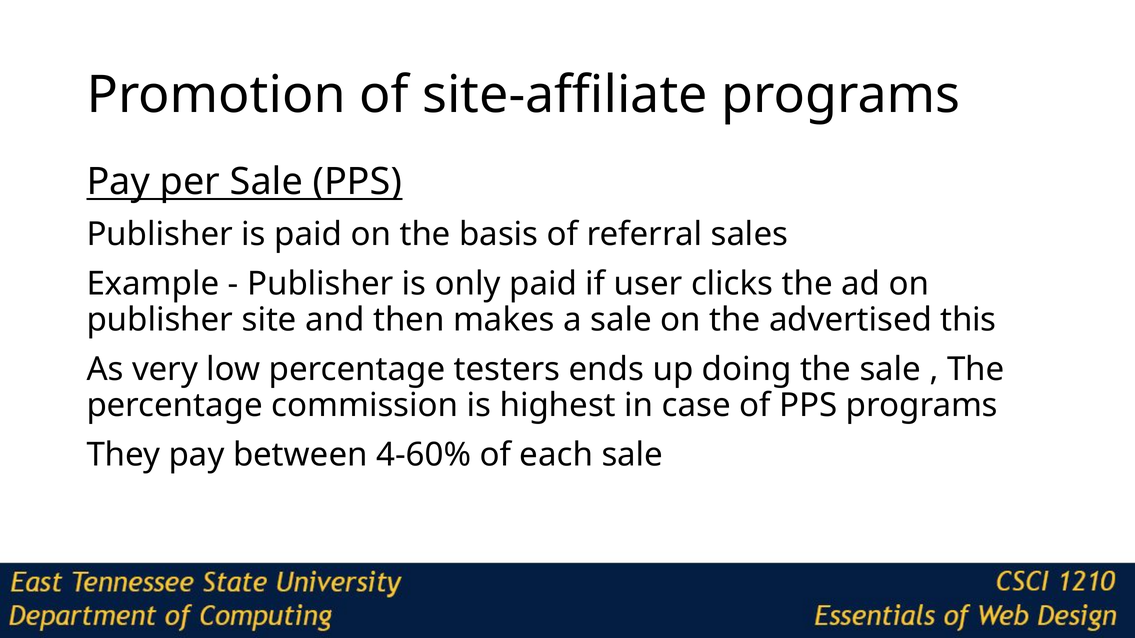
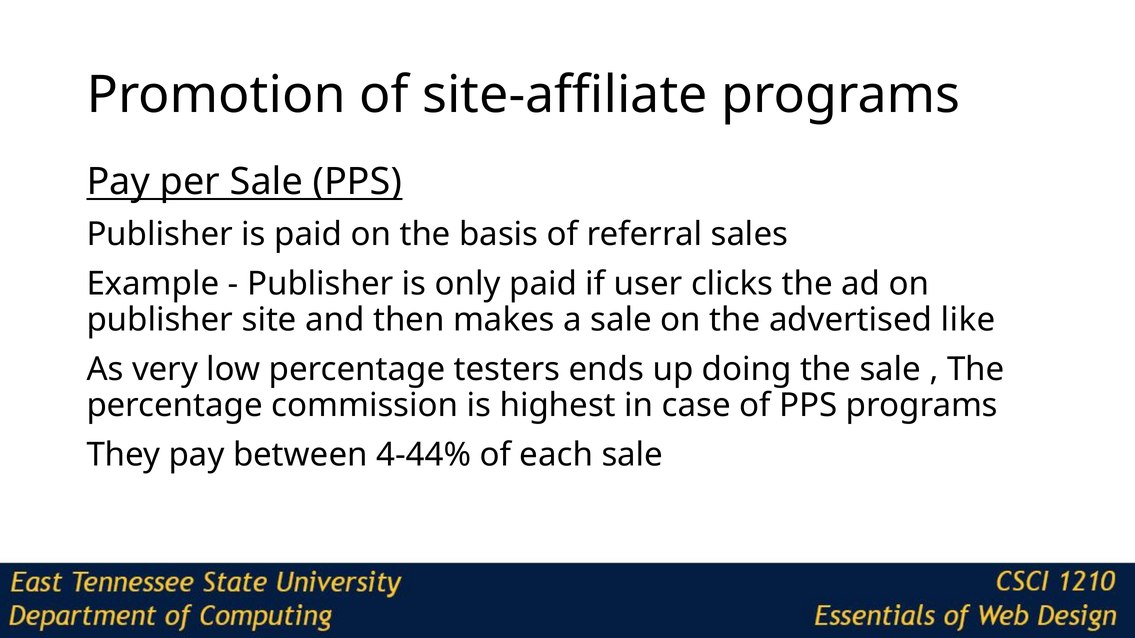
this: this -> like (968, 320)
4-60%: 4-60% -> 4-44% (424, 455)
